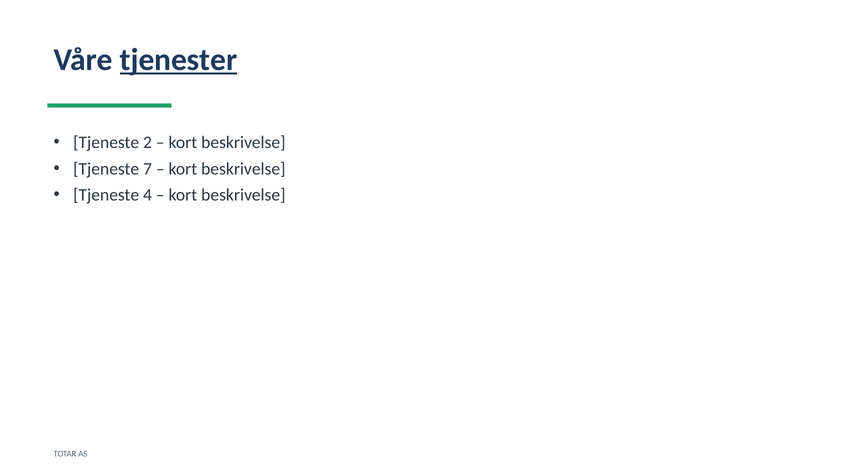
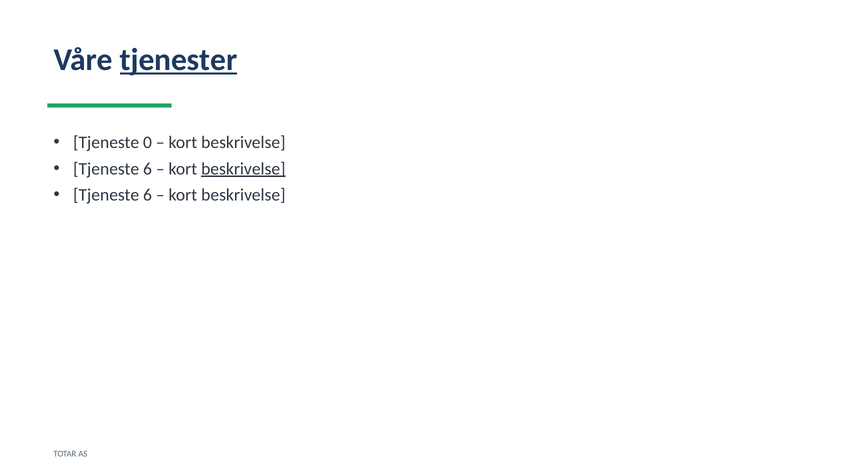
2: 2 -> 0 (147, 142)
7: 7 -> 6 (147, 169)
beskrivelse underline: none -> present (243, 169)
4: 4 -> 6 (147, 195)
